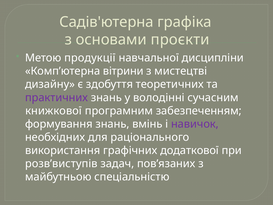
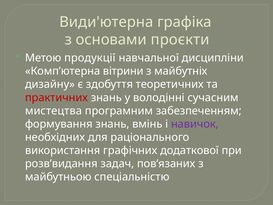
Садів'ютерна: Садів'ютерна -> Види'ютерна (106, 22)
мистецтві: мистецтві -> майбутніх (181, 71)
практичних colour: purple -> red (57, 97)
книжкової: книжкової -> мистецтва (54, 111)
розв’виступів: розв’виступів -> розв’видання (61, 163)
